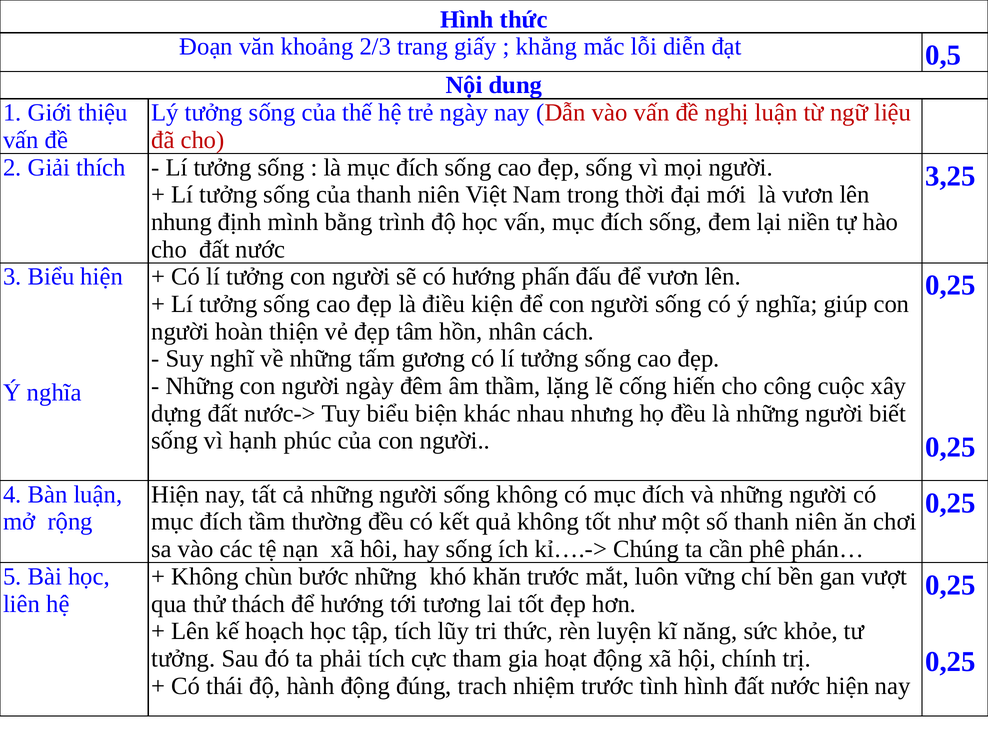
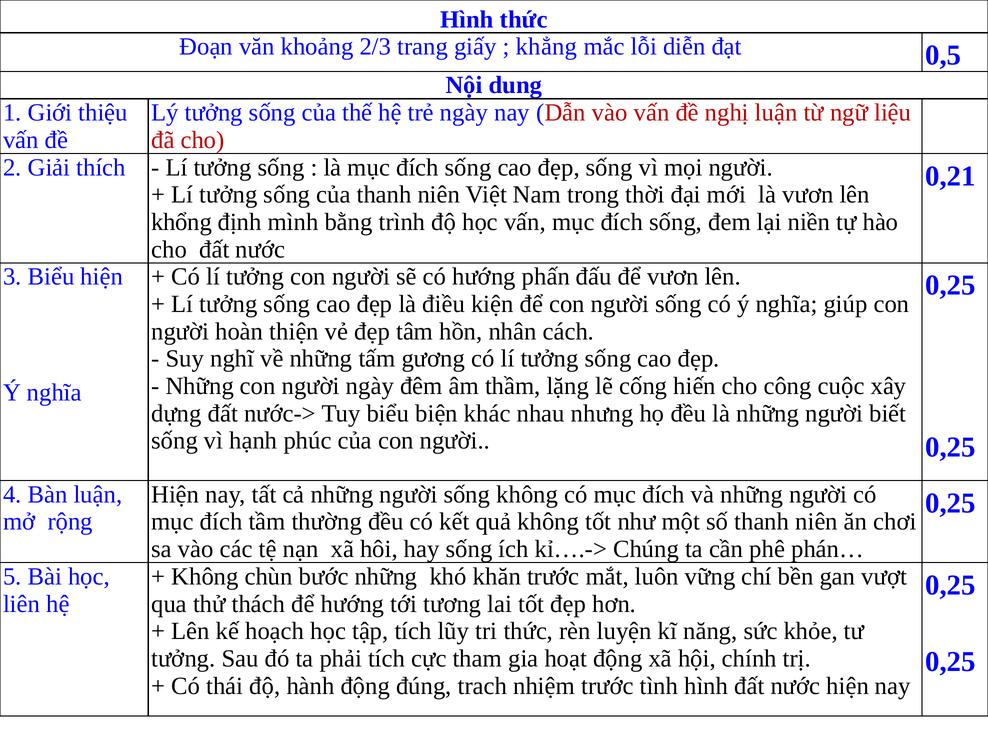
3,25: 3,25 -> 0,21 (950, 176)
nhung: nhung -> khổng (182, 222)
